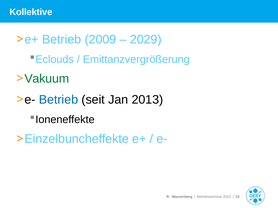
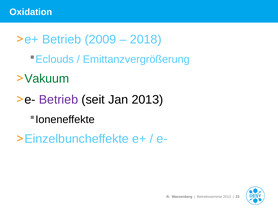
Kollektive: Kollektive -> Oxidation (31, 12)
2029: 2029 -> 2018 (146, 39)
Betrieb colour: blue -> purple (59, 100)
